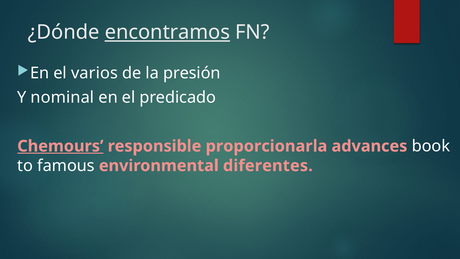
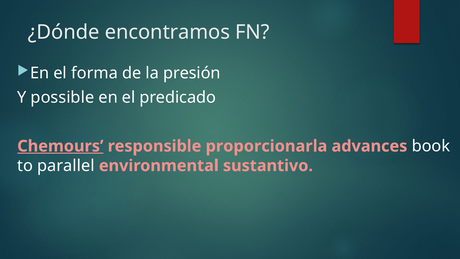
encontramos underline: present -> none (167, 32)
varios: varios -> forma (95, 73)
nominal: nominal -> possible (62, 97)
famous: famous -> parallel (66, 166)
diferentes: diferentes -> sustantivo (268, 166)
